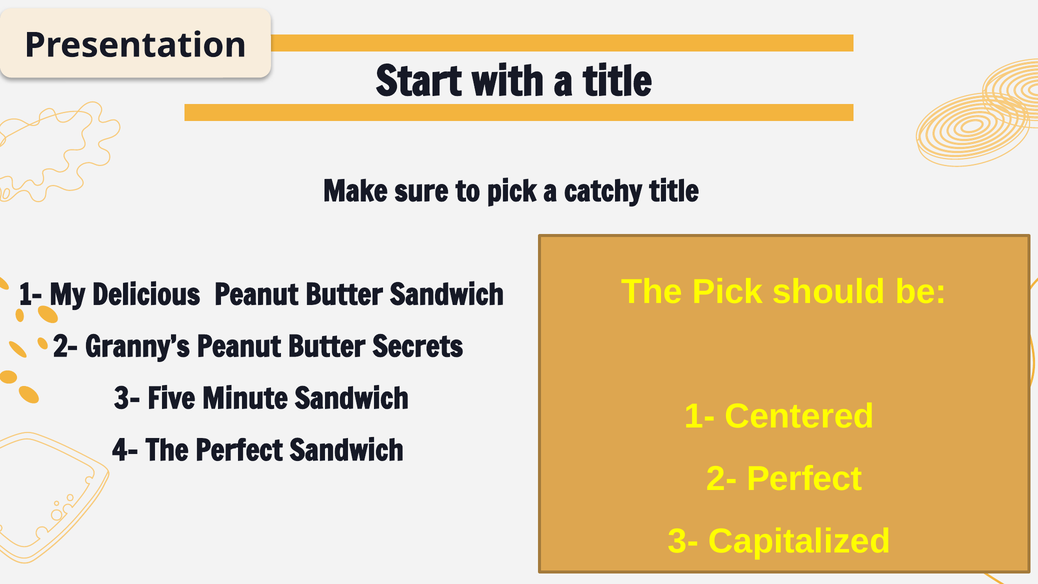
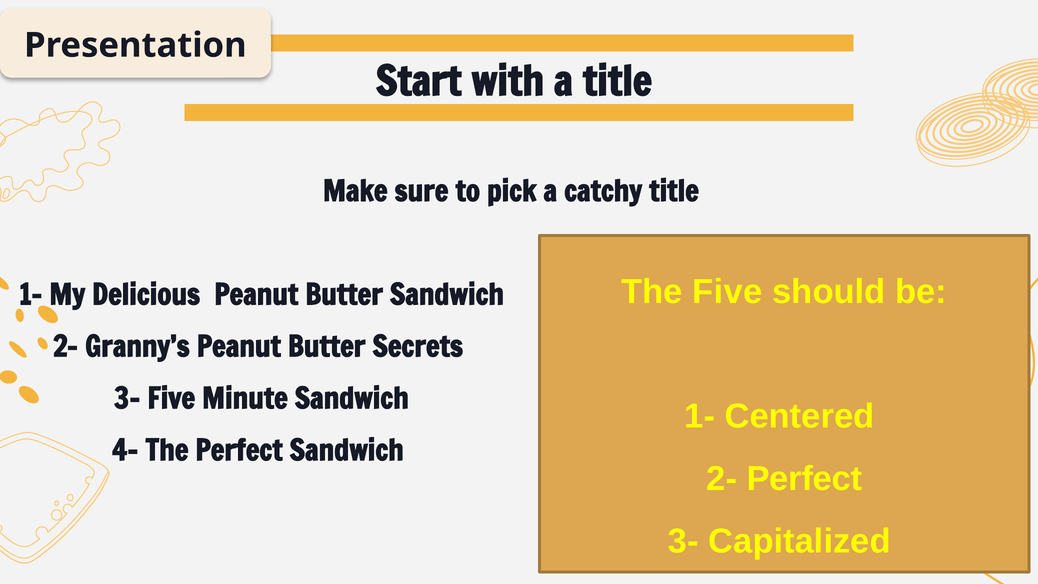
The Pick: Pick -> Five (727, 292)
